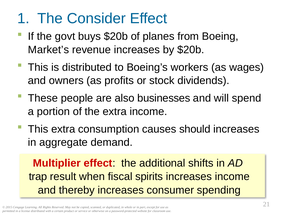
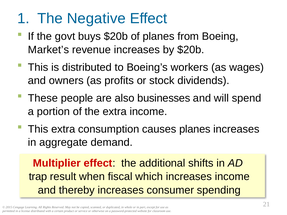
Consider: Consider -> Negative (96, 19)
causes should: should -> planes (195, 129)
spirits: spirits -> which (149, 177)
